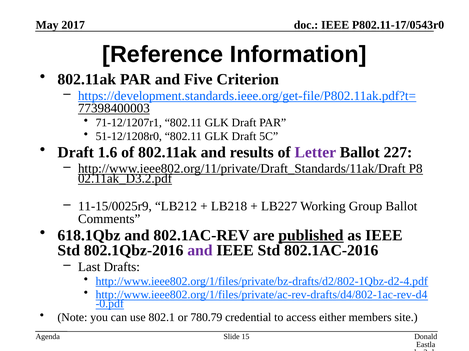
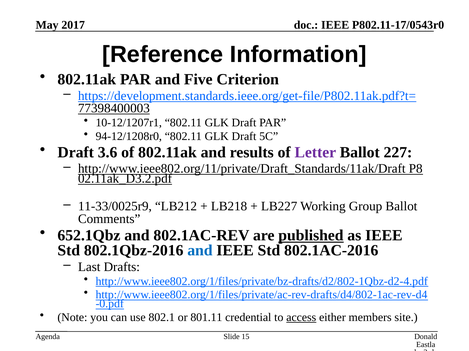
71-12/1207r1: 71-12/1207r1 -> 10-12/1207r1 (129, 123)
51-12/1208r0: 51-12/1208r0 -> 94-12/1208r0 (129, 136)
1.6: 1.6 -> 3.6 (108, 153)
11-15/0025r9: 11-15/0025r9 -> 11-33/0025r9 (115, 207)
618.1Qbz: 618.1Qbz -> 652.1Qbz (89, 236)
and colour: purple -> blue (200, 251)
780.79: 780.79 -> 801.11 (206, 318)
access underline: none -> present (301, 318)
